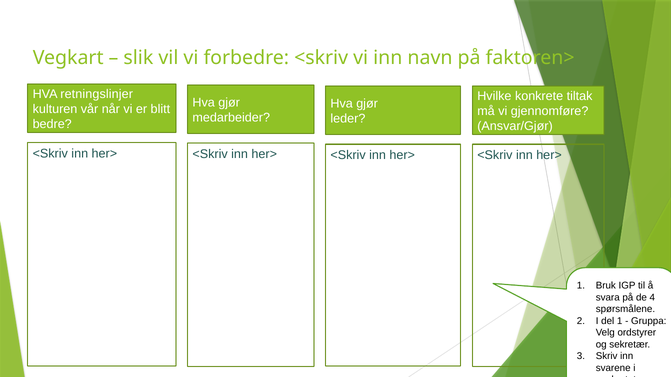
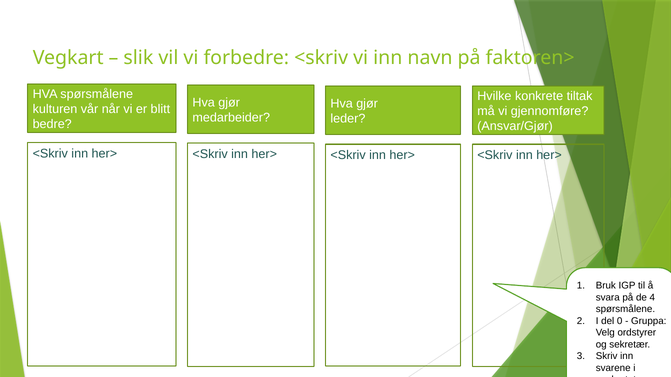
HVA retningslinjer: retningslinjer -> spørsmålene (97, 94)
del 1: 1 -> 0 (620, 321)
